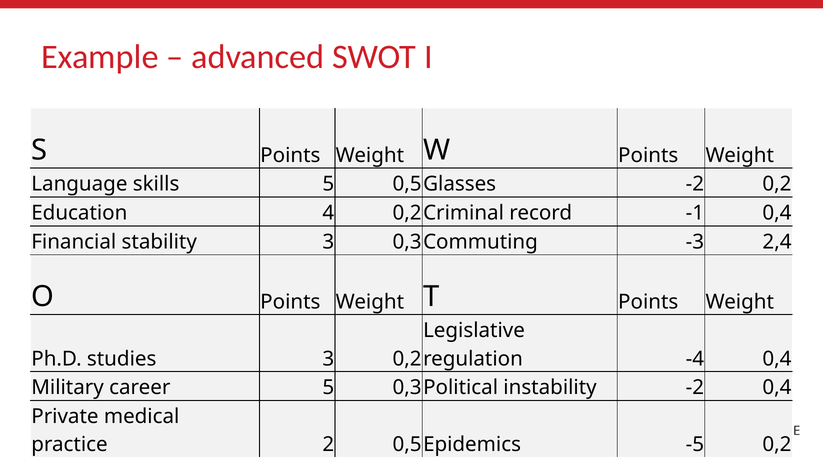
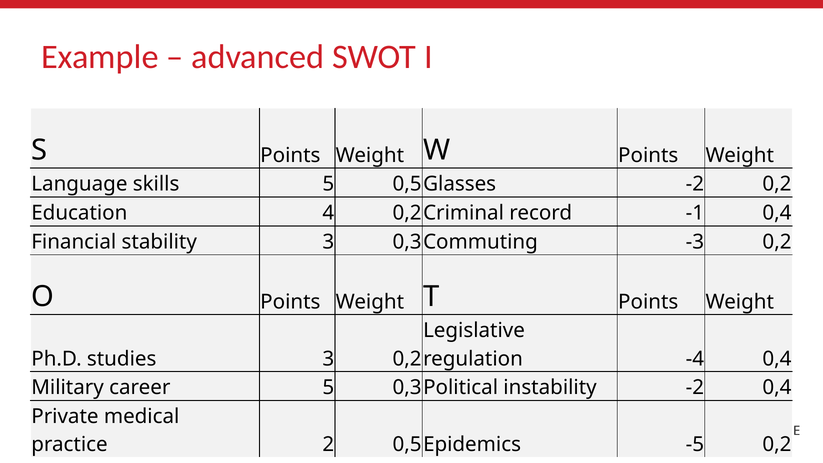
-3 2,4: 2,4 -> 0,2 (777, 242)
